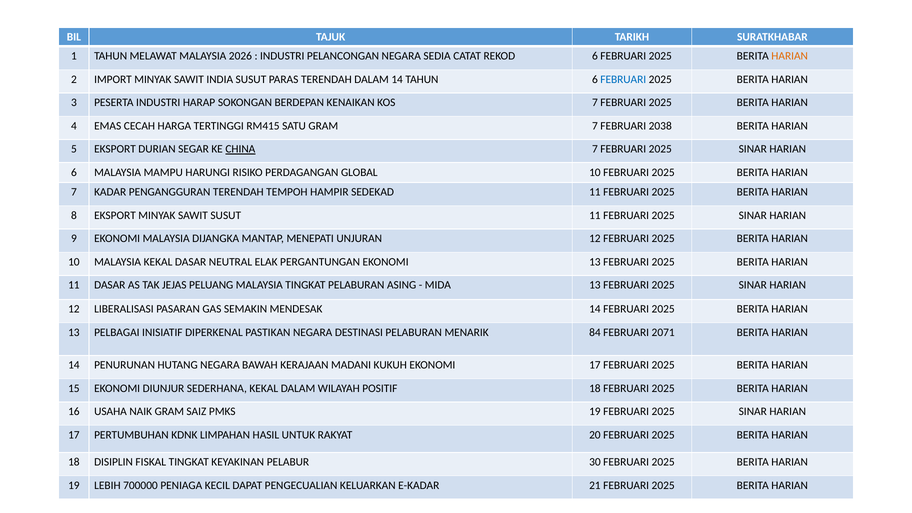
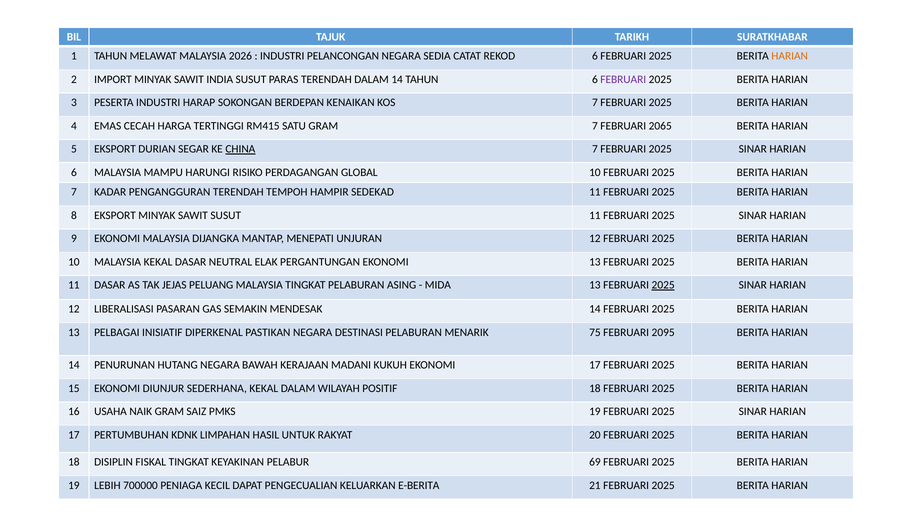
FEBRUARI colour: blue -> purple (623, 79)
2038: 2038 -> 2065 (660, 126)
2025 underline: none -> present (663, 285)
84: 84 -> 75 (595, 332)
2071: 2071 -> 2095 (663, 332)
30: 30 -> 69 (595, 462)
E-KADAR: E-KADAR -> E-BERITA (419, 485)
